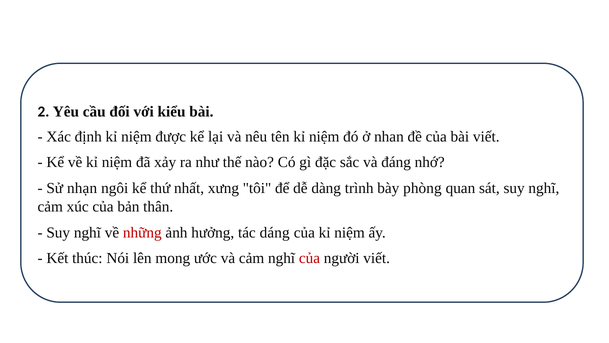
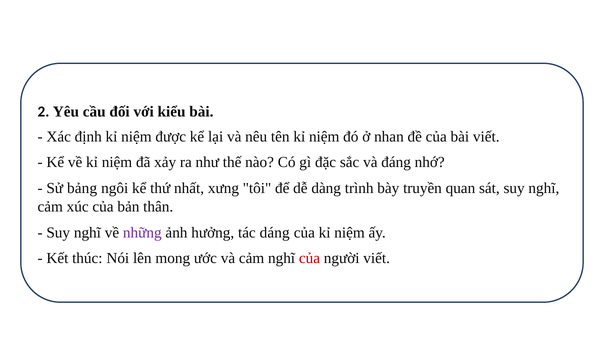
nhạn: nhạn -> bảng (82, 188)
phòng: phòng -> truyền (423, 188)
những colour: red -> purple (142, 232)
